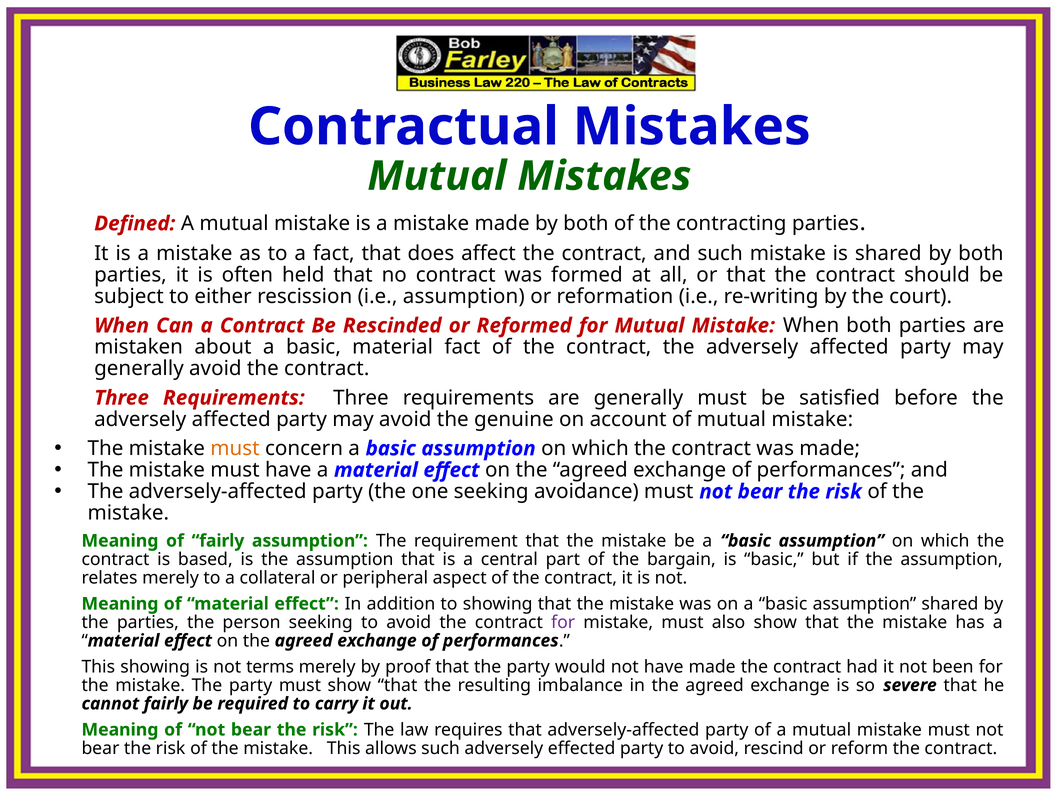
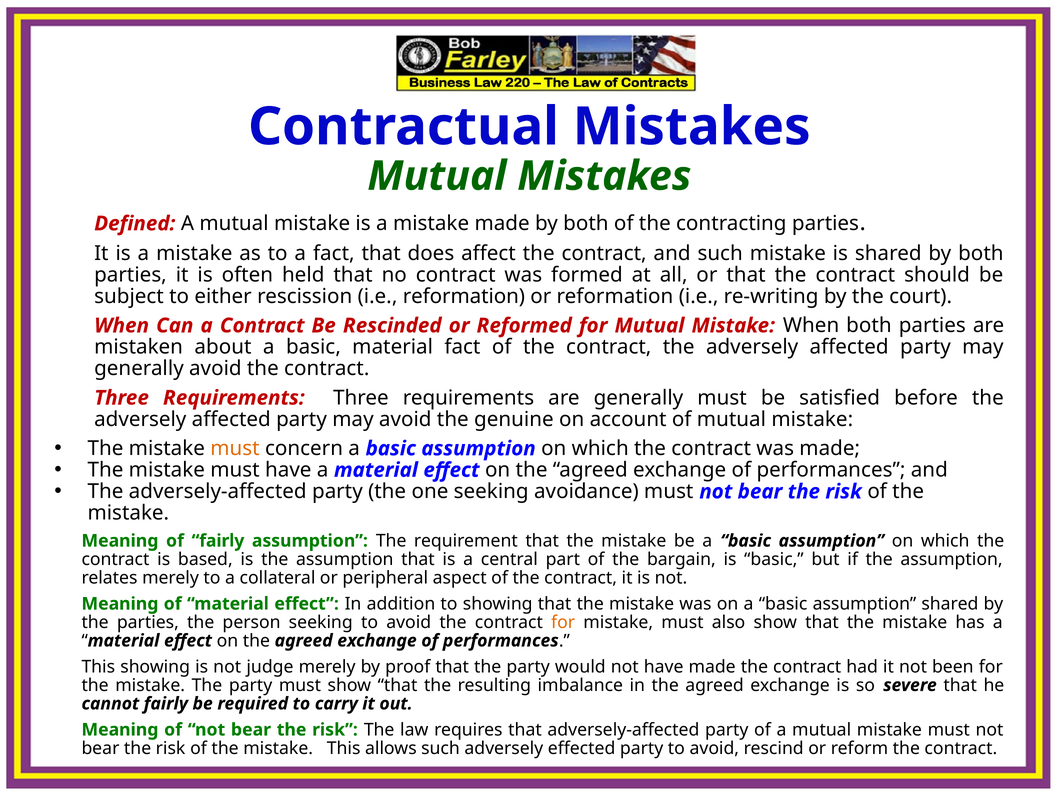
i.e assumption: assumption -> reformation (464, 296)
for colour: purple -> orange (563, 622)
terms: terms -> judge (270, 666)
